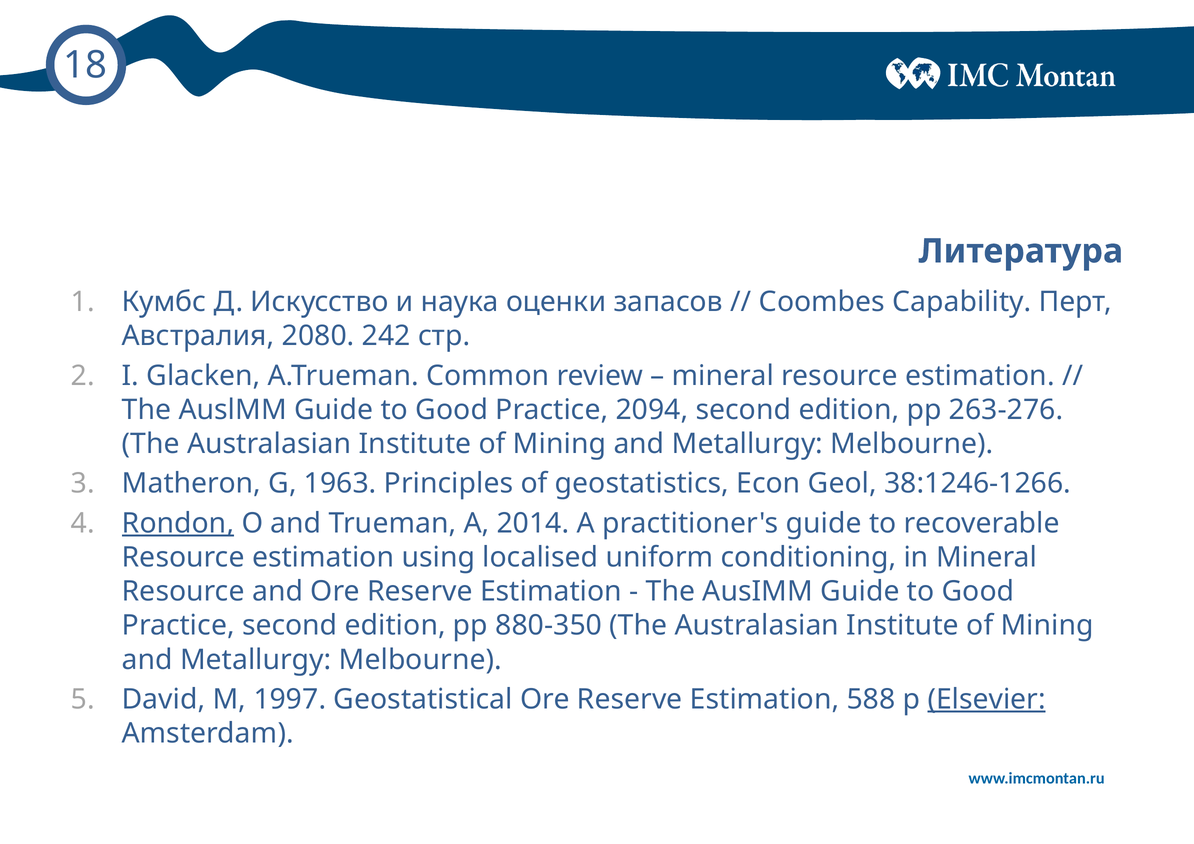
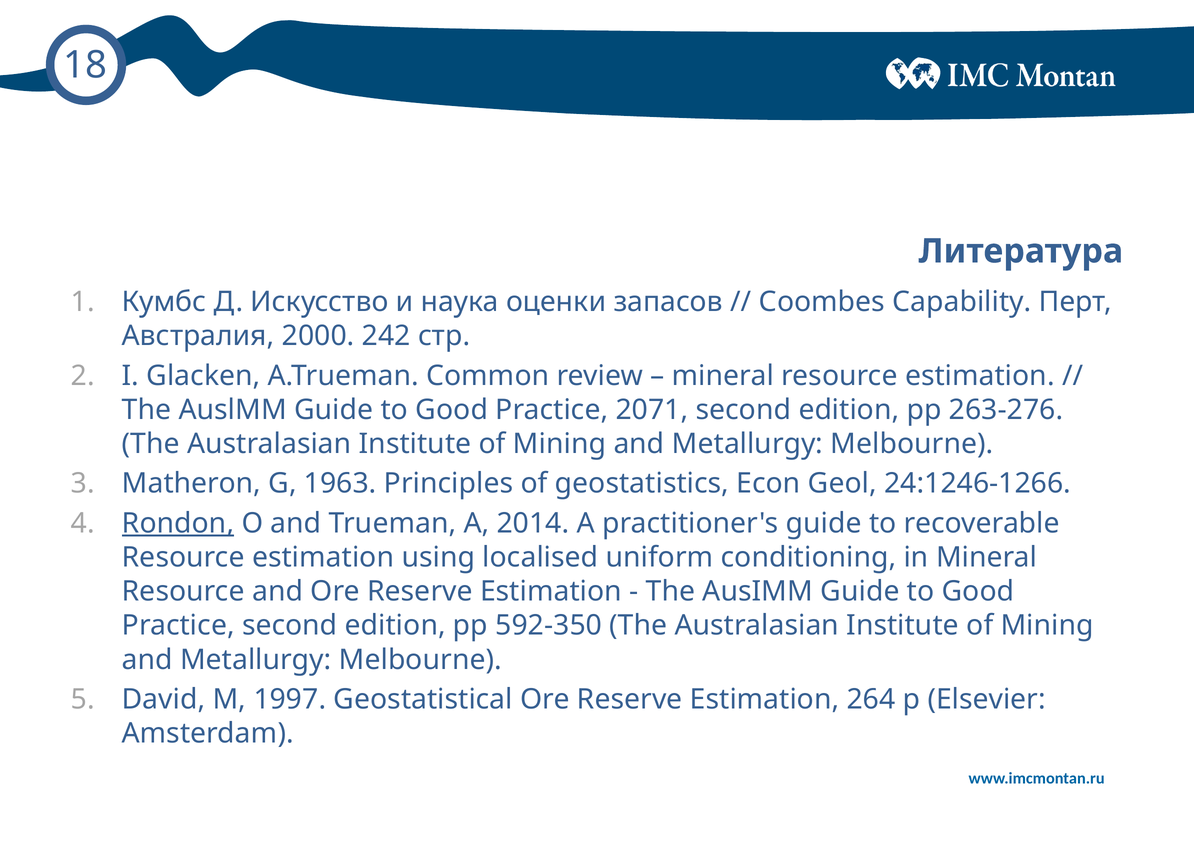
2080: 2080 -> 2000 (318, 336)
2094: 2094 -> 2071 (652, 410)
38:1246-1266: 38:1246-1266 -> 24:1246-1266 (978, 484)
880-350: 880-350 -> 592-350 (549, 626)
588: 588 -> 264 (871, 700)
Elsevier underline: present -> none (987, 700)
